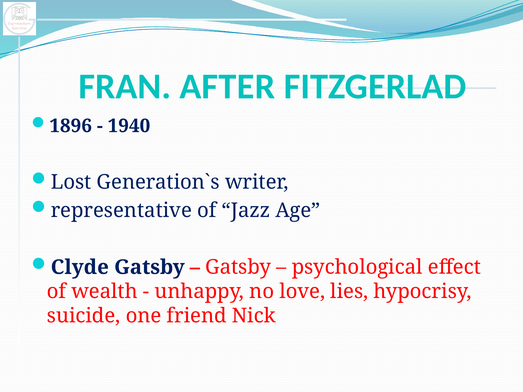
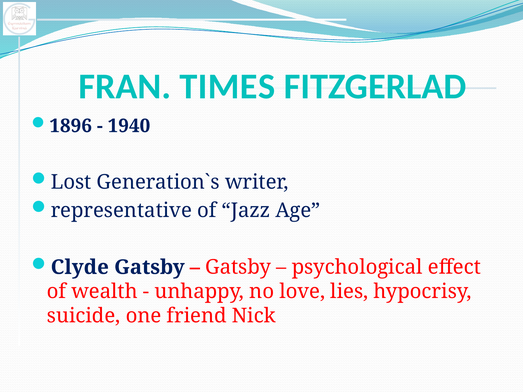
AFTER: AFTER -> TIMES (227, 86)
